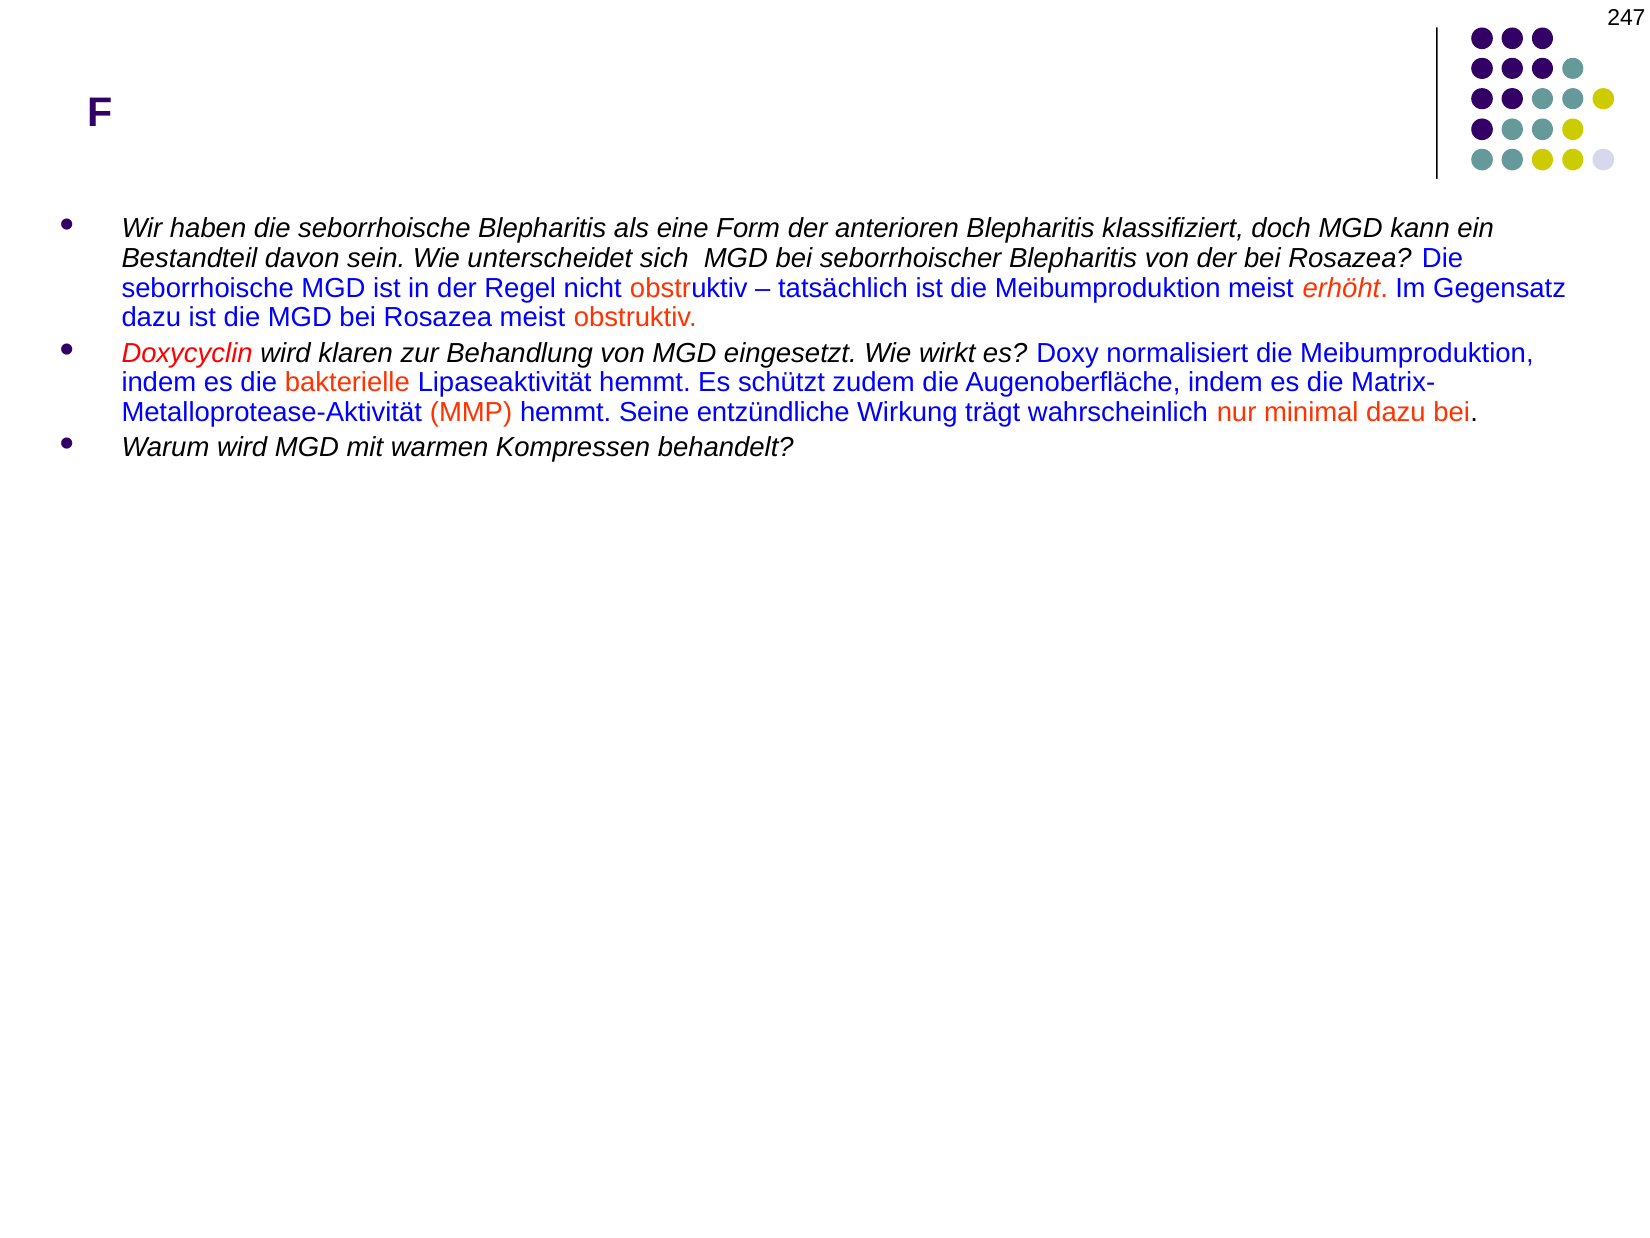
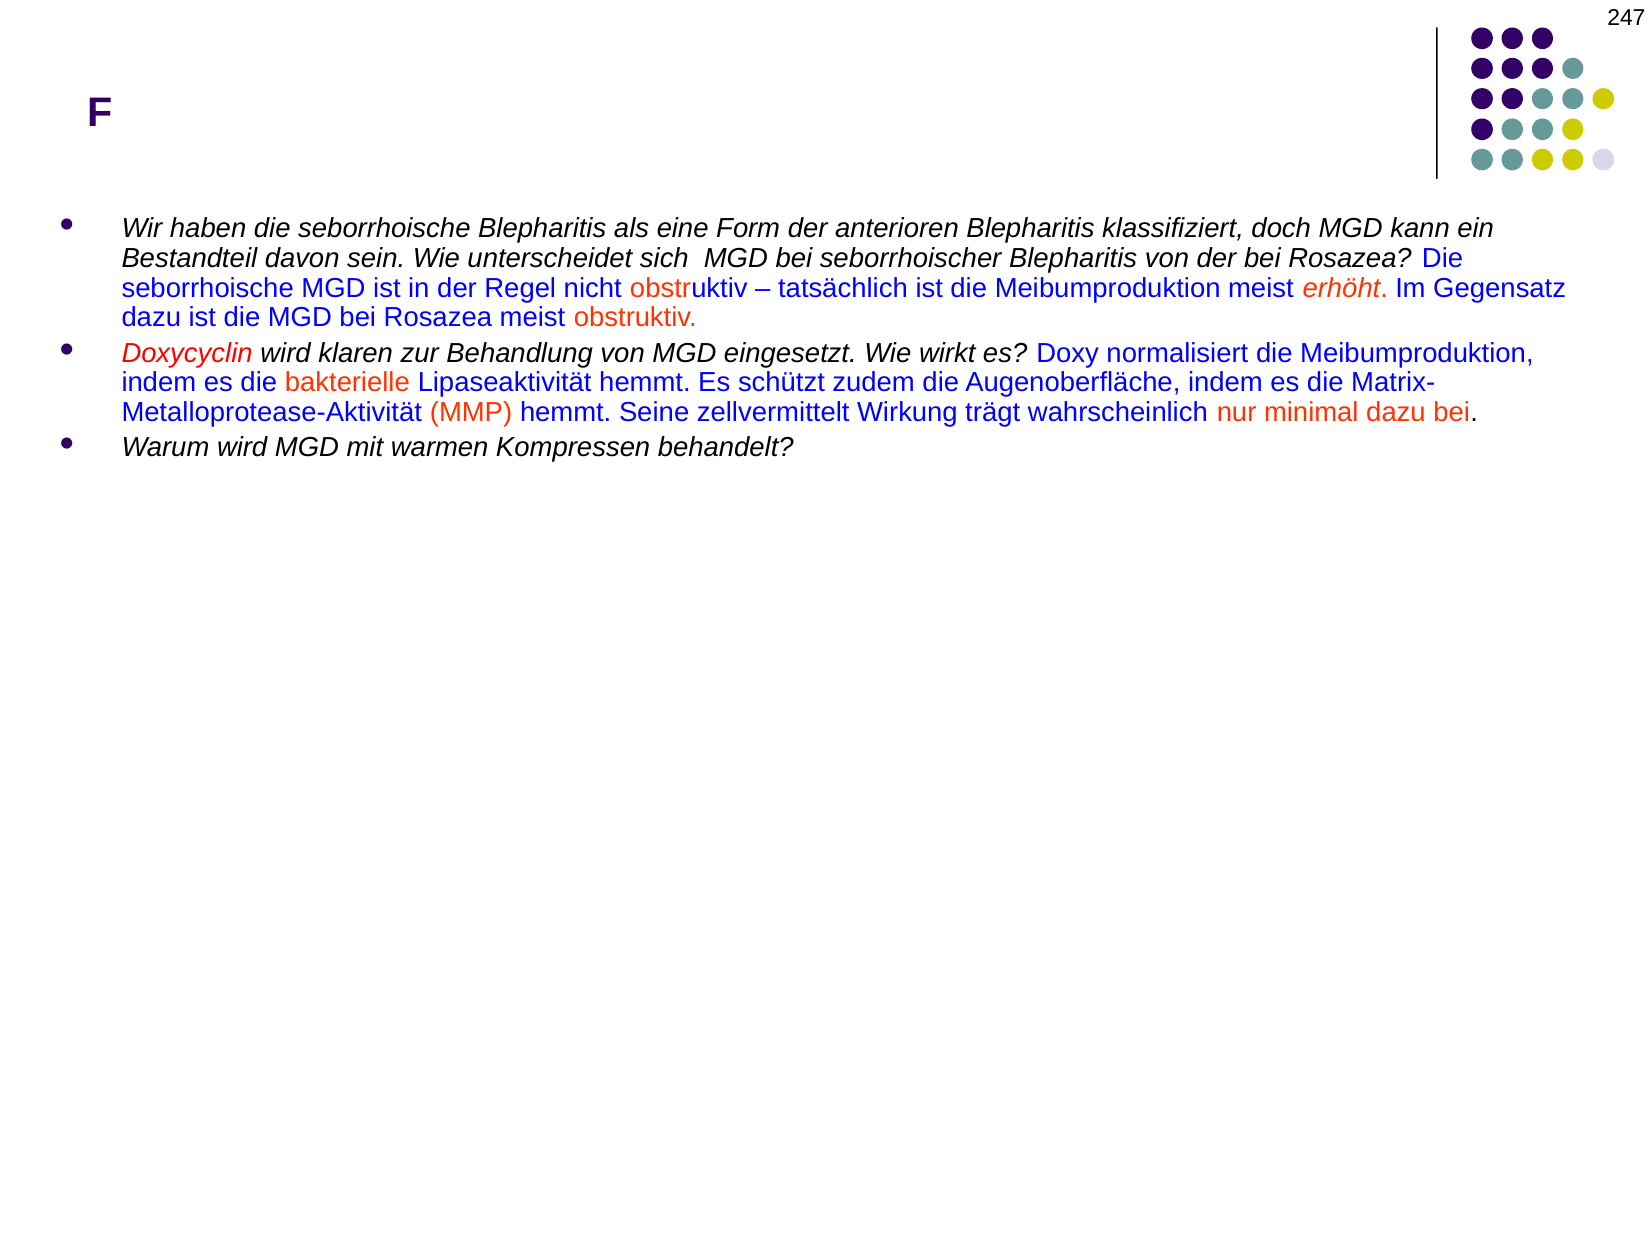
entzündliche: entzündliche -> zellvermittelt (773, 412)
